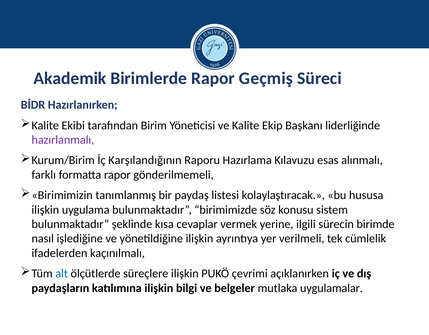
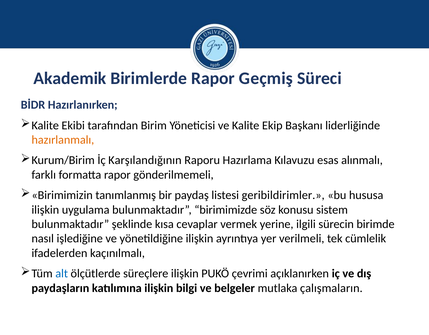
hazırlanmalı colour: purple -> orange (63, 140)
kolaylaştıracak: kolaylaştıracak -> geribildirimler (283, 196)
uygulamalar: uygulamalar -> çalışmaların (331, 289)
